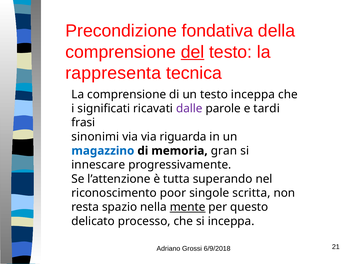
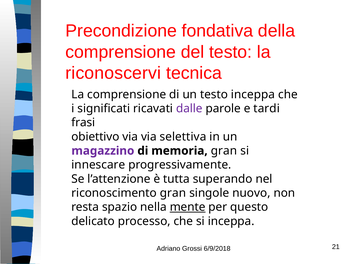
del underline: present -> none (192, 52)
rappresenta: rappresenta -> riconoscervi (113, 73)
sinonimi: sinonimi -> obiettivo (95, 137)
riguarda: riguarda -> selettiva (183, 137)
magazzino colour: blue -> purple (103, 151)
riconoscimento poor: poor -> gran (173, 193)
scritta: scritta -> nuovo (251, 193)
